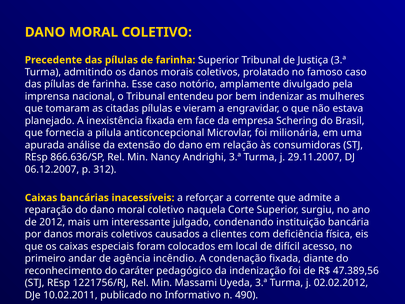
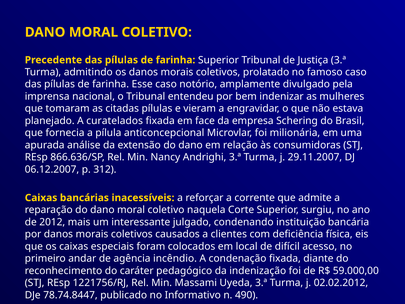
inexistência: inexistência -> curatelados (115, 121)
47.389,56: 47.389,56 -> 59.000,00 (356, 271)
10.02.2011: 10.02.2011 -> 78.74.8447 (70, 295)
